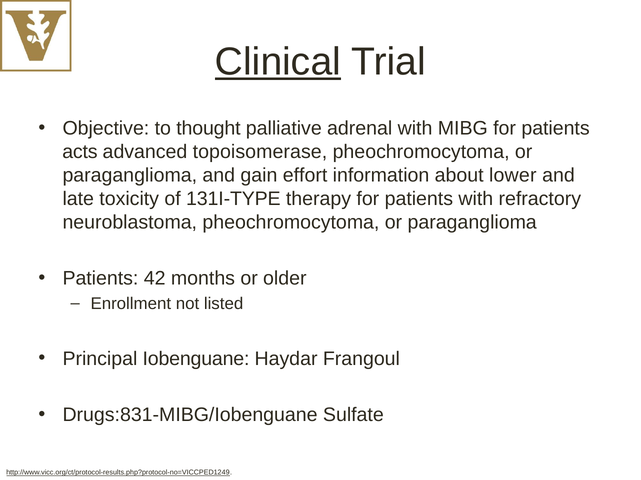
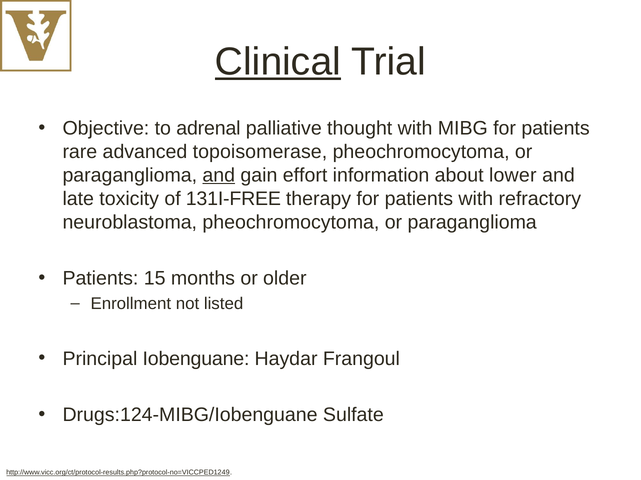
thought: thought -> adrenal (208, 129)
adrenal: adrenal -> thought (360, 129)
acts: acts -> rare (80, 152)
and underline: none -> present (219, 175)
131I-TYPE: 131I-TYPE -> 131I-FREE (233, 199)
42: 42 -> 15 (155, 279)
Drugs:831-MIBG/Iobenguane: Drugs:831-MIBG/Iobenguane -> Drugs:124-MIBG/Iobenguane (190, 415)
